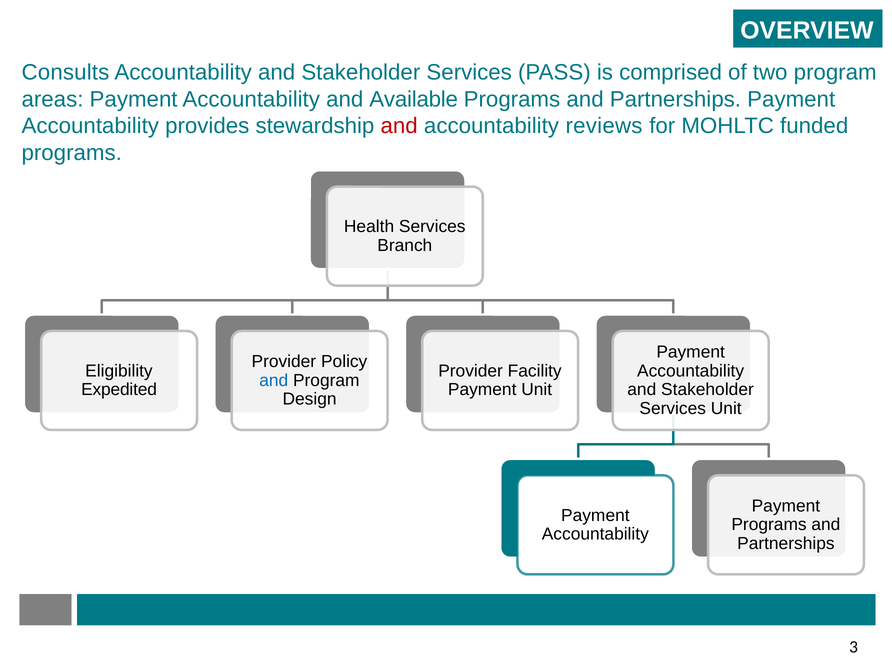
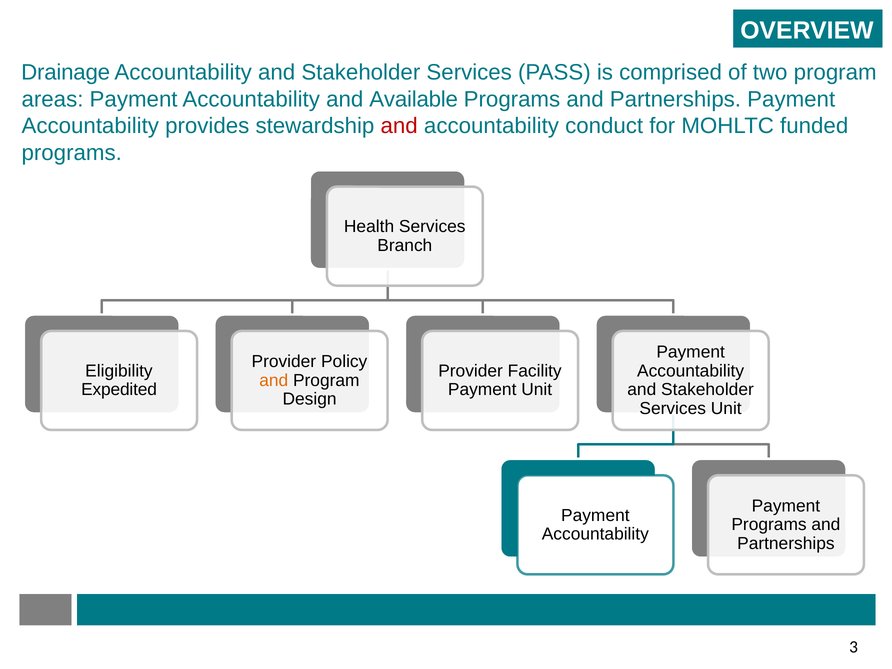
Consults: Consults -> Drainage (66, 72)
reviews: reviews -> conduct (604, 126)
and colour: blue -> orange (274, 380)
